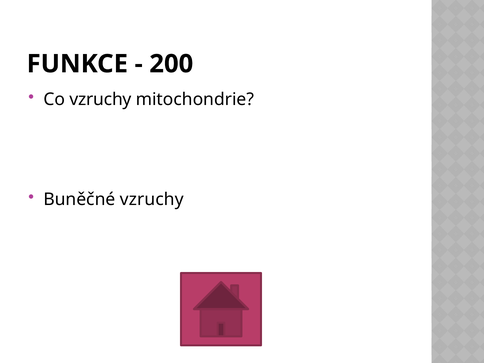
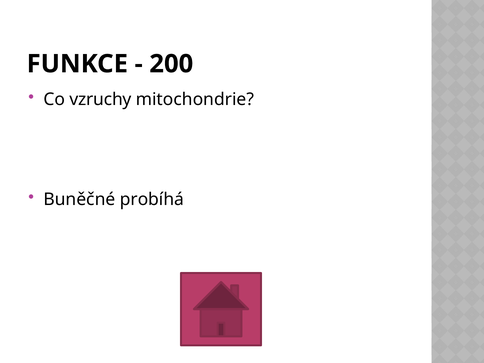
Buněčné vzruchy: vzruchy -> probíhá (152, 199)
